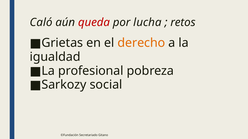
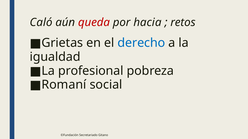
lucha: lucha -> hacia (147, 22)
derecho colour: orange -> blue (141, 43)
Sarkozy: Sarkozy -> Romaní (64, 85)
